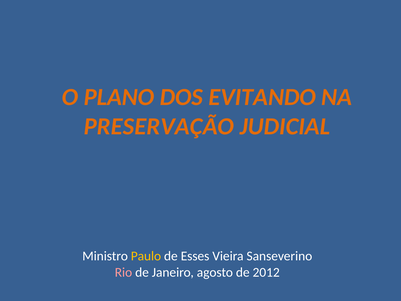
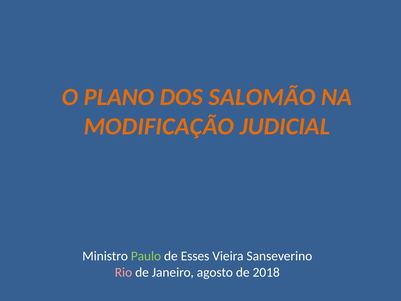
EVITANDO: EVITANDO -> SALOMÃO (262, 97)
PRESERVAÇÃO: PRESERVAÇÃO -> MODIFICAÇÃO (159, 126)
Paulo colour: yellow -> light green (146, 256)
2012: 2012 -> 2018 (266, 272)
